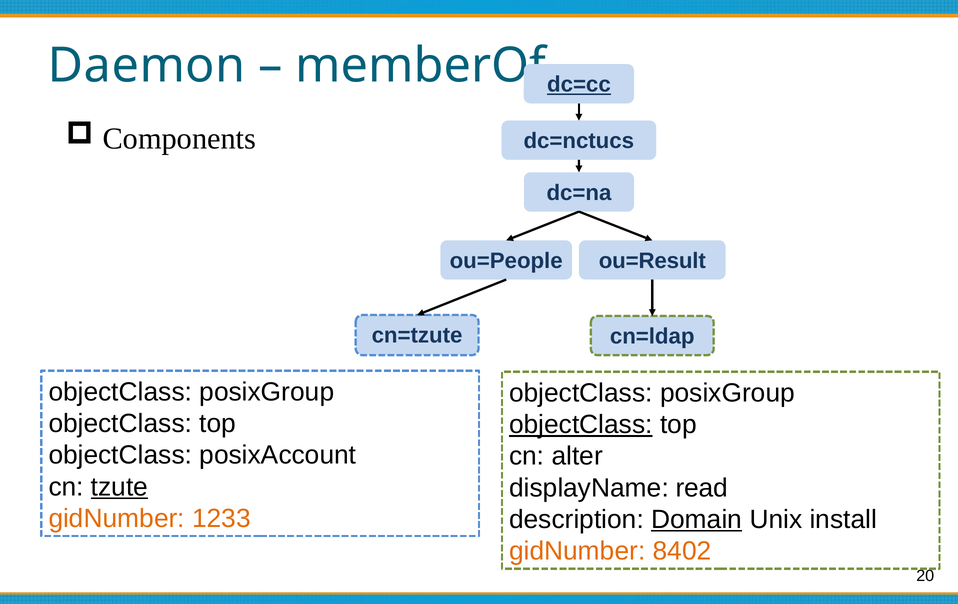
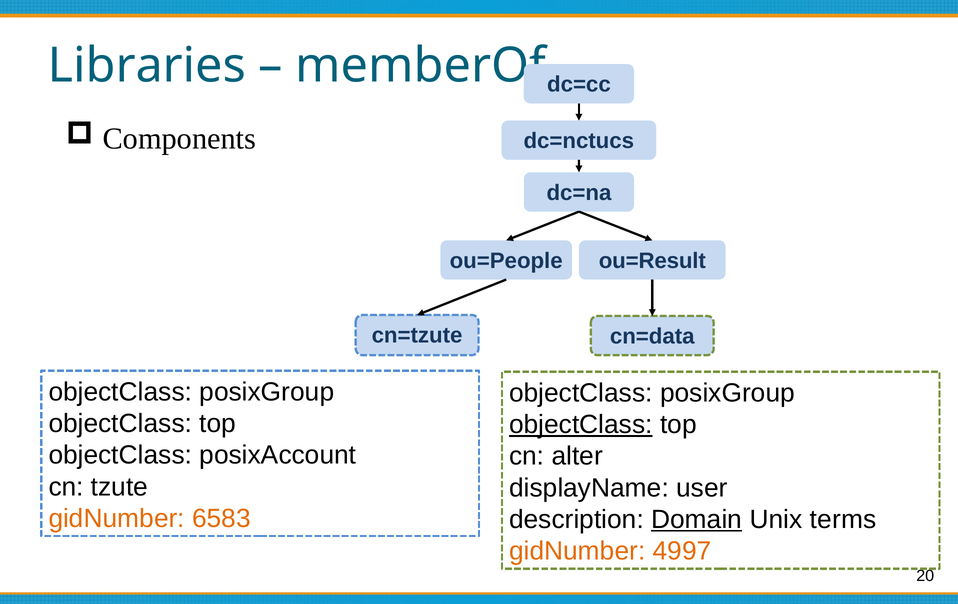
Daemon: Daemon -> Libraries (147, 66)
dc=cc underline: present -> none (579, 85)
cn=ldap: cn=ldap -> cn=data (652, 336)
tzute underline: present -> none (120, 487)
read: read -> user (702, 488)
1233: 1233 -> 6583 (221, 518)
install: install -> terms (843, 519)
8402: 8402 -> 4997 (682, 551)
